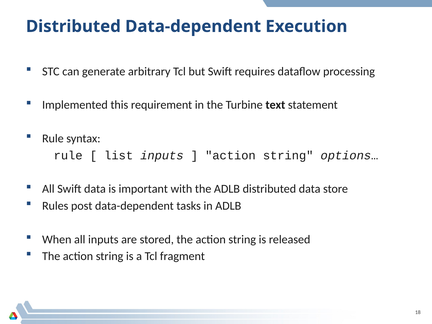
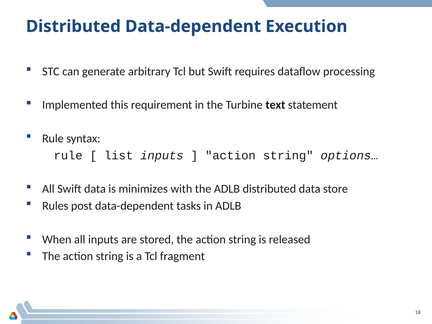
important: important -> minimizes (143, 189)
